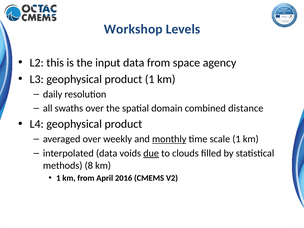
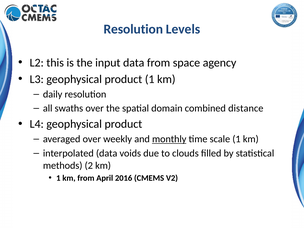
Workshop: Workshop -> Resolution (133, 29)
due underline: present -> none (151, 153)
8: 8 -> 2 (89, 165)
